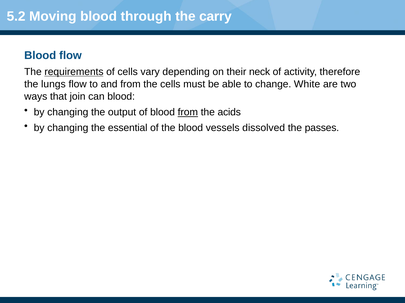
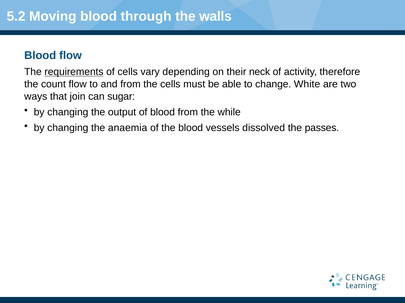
carry: carry -> walls (215, 16)
lungs: lungs -> count (53, 84)
can blood: blood -> sugar (121, 97)
from underline: present -> none (188, 112)
acids: acids -> while (229, 112)
essential: essential -> anaemia (128, 128)
